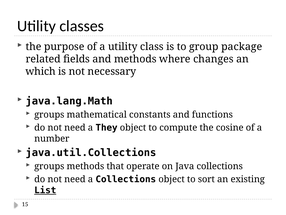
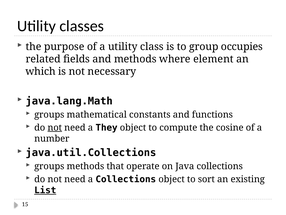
package: package -> occupies (242, 46)
changes: changes -> element (213, 59)
not underline: none -> present (55, 127)
